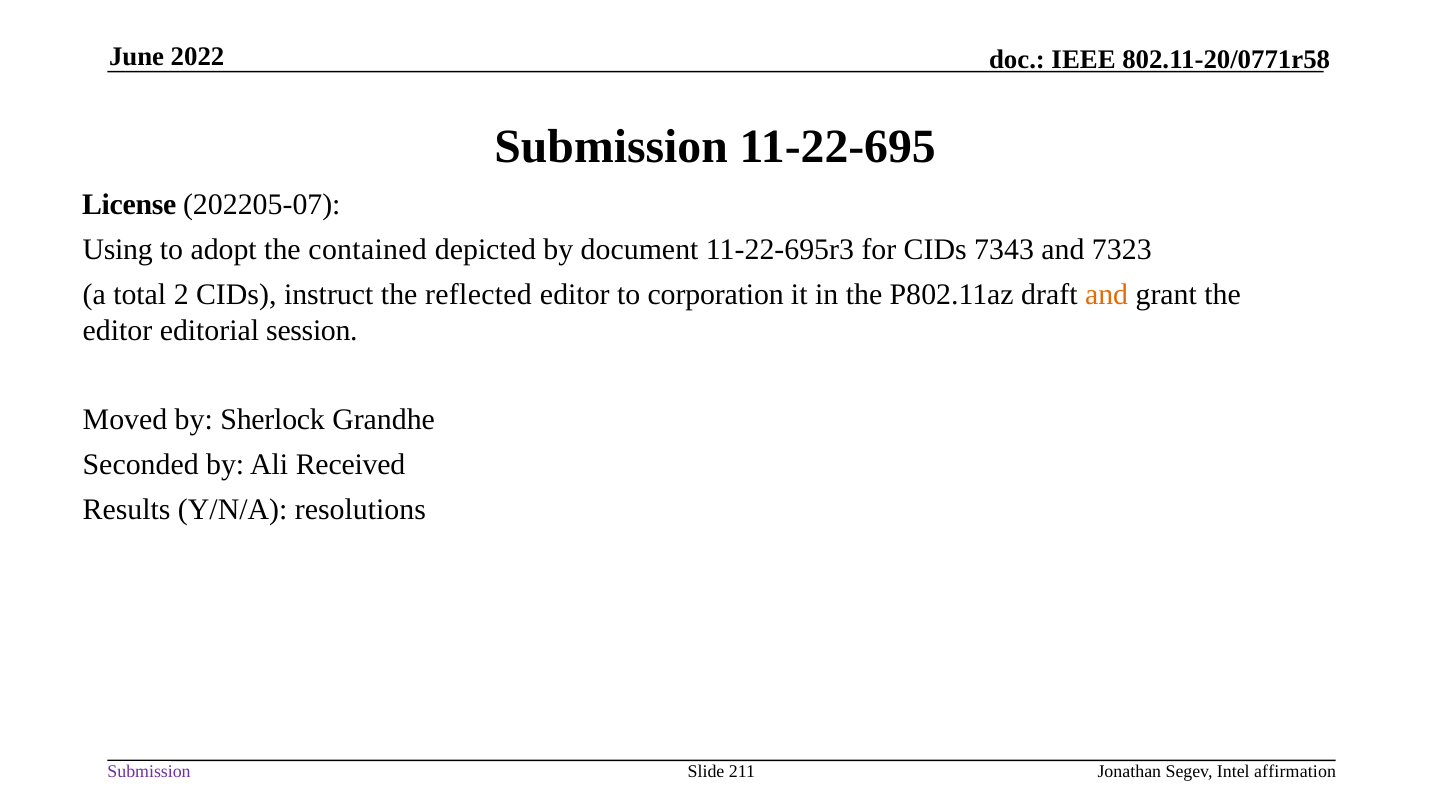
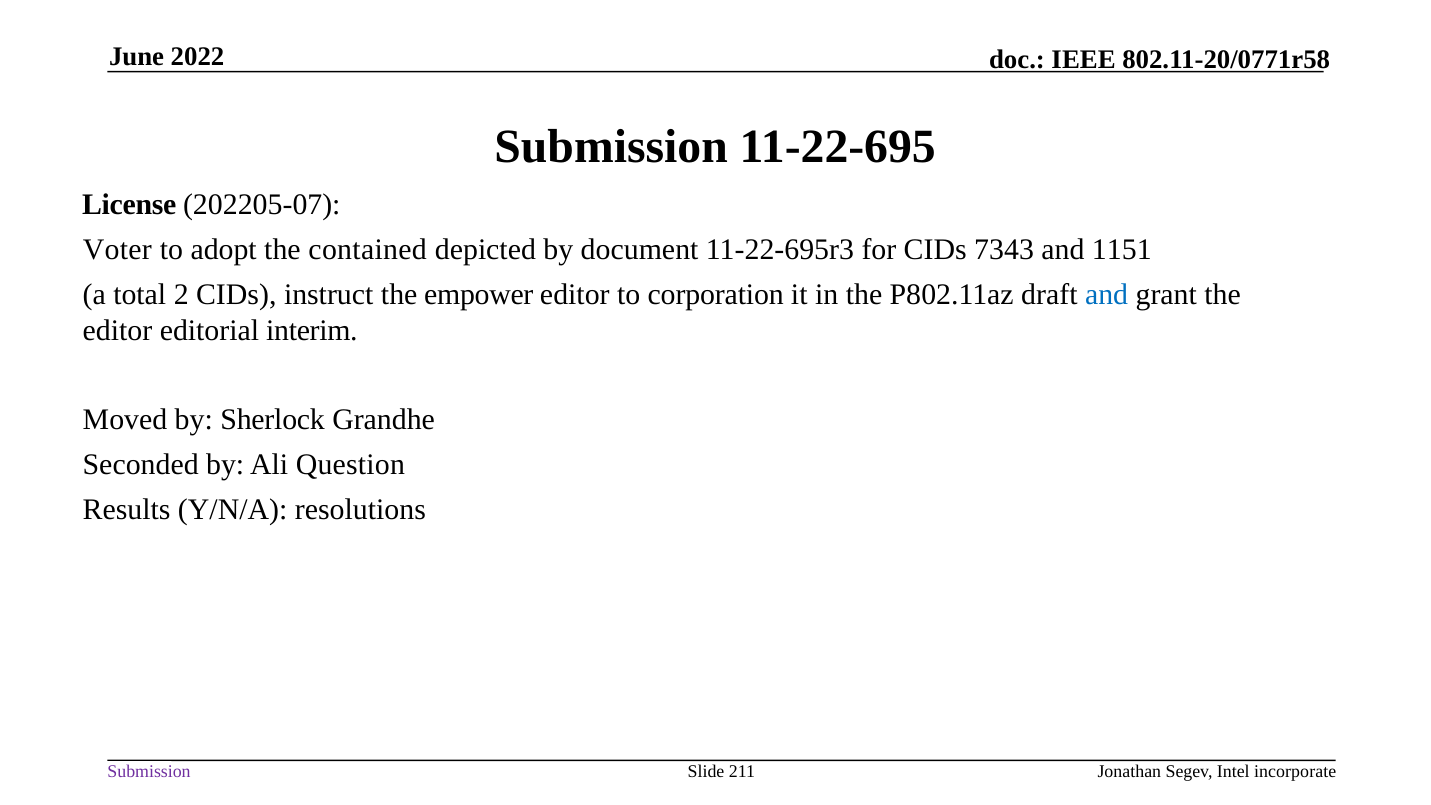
Using: Using -> Voter (117, 250)
7323: 7323 -> 1151 (1122, 250)
reflected: reflected -> empower (479, 295)
and colour: orange -> blue (1107, 295)
session: session -> interim (312, 330)
Received: Received -> Question (350, 465)
affirmation: affirmation -> incorporate (1295, 772)
